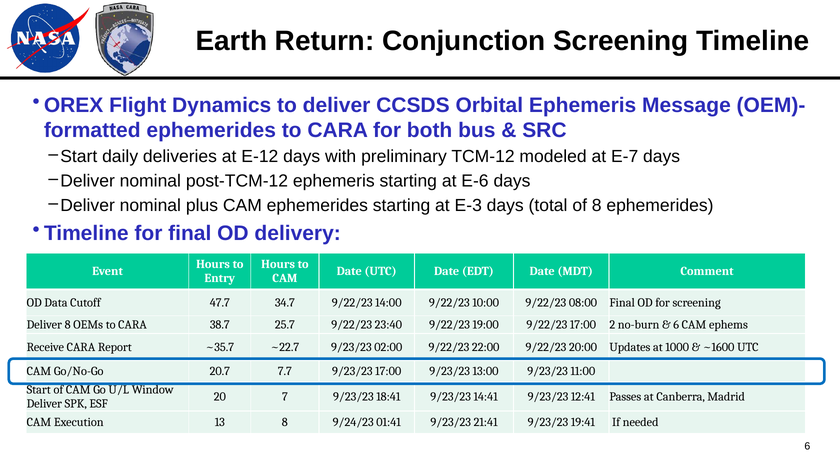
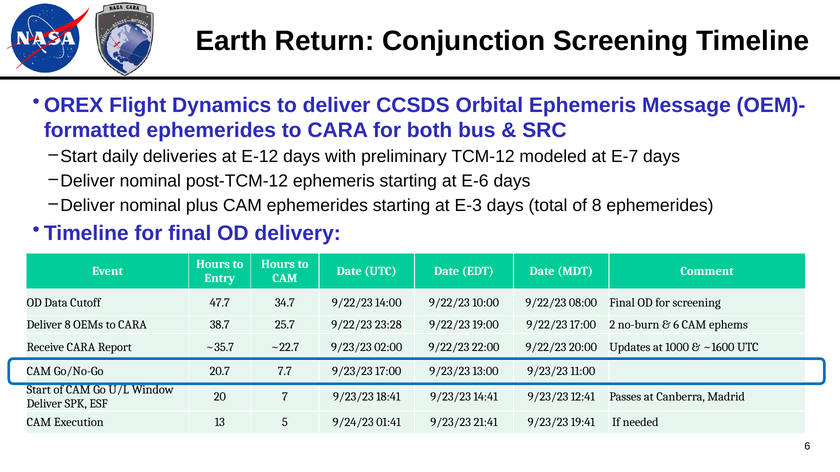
23:40: 23:40 -> 23:28 (388, 325)
13 8: 8 -> 5 (285, 423)
